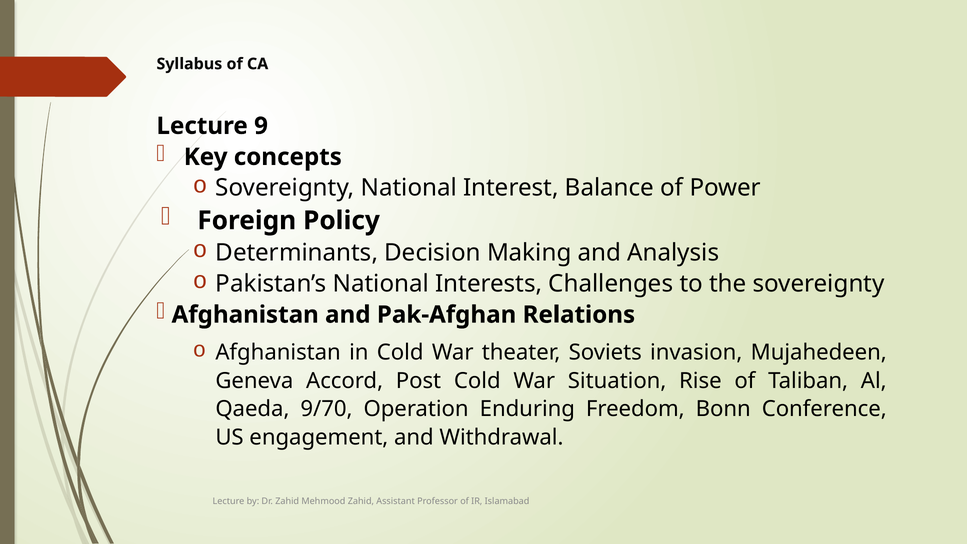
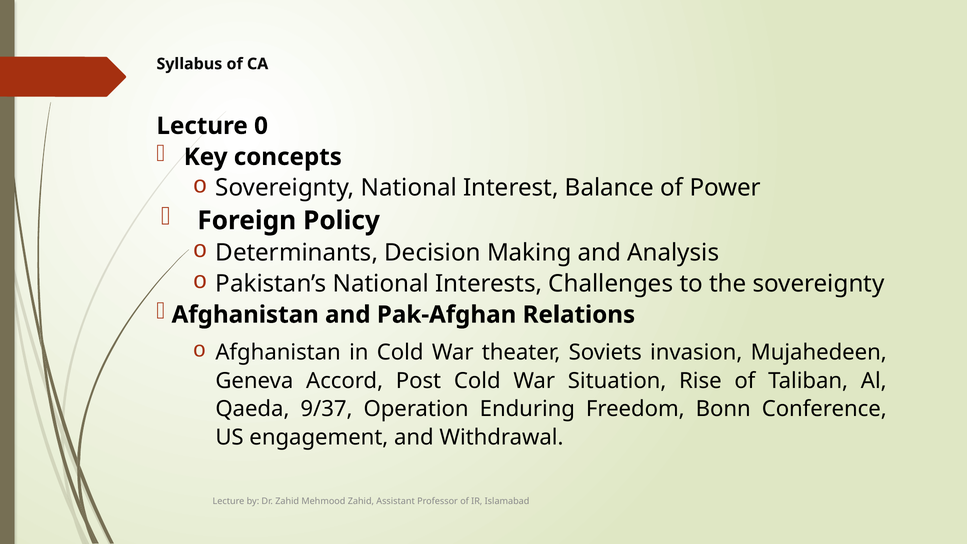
9: 9 -> 0 (261, 126)
9/70: 9/70 -> 9/37 (326, 409)
